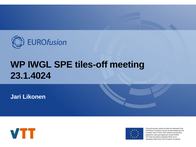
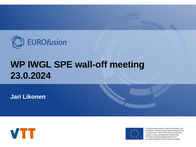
tiles-off: tiles-off -> wall-off (91, 65)
23.1.4024: 23.1.4024 -> 23.0.2024 (31, 76)
